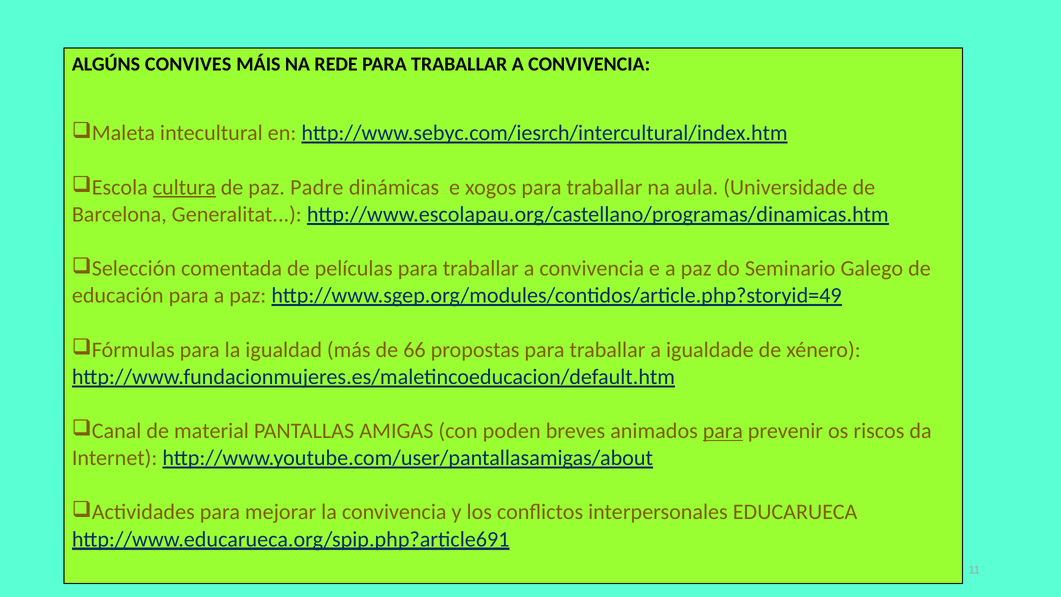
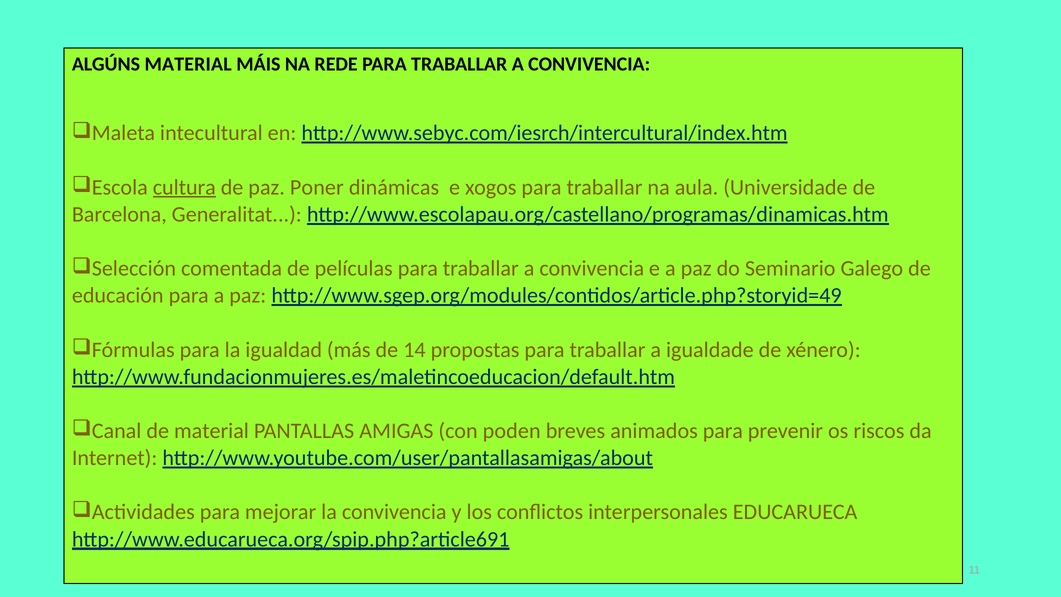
ALGÚNS CONVIVES: CONVIVES -> MATERIAL (188, 64)
Padre: Padre -> Poner (317, 187)
66: 66 -> 14 (414, 350)
para underline: present -> none (723, 431)
